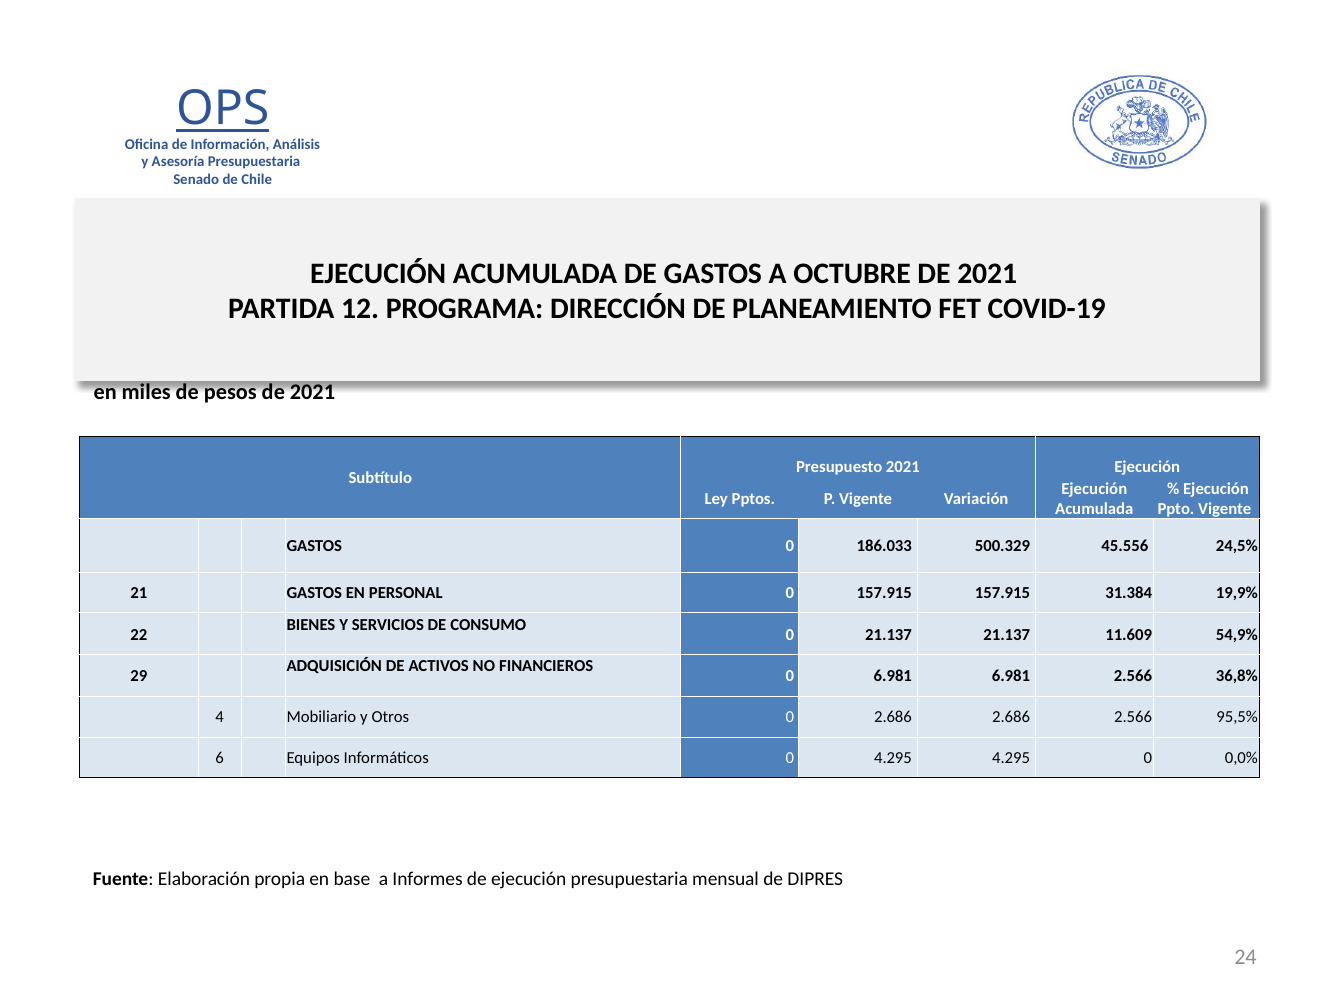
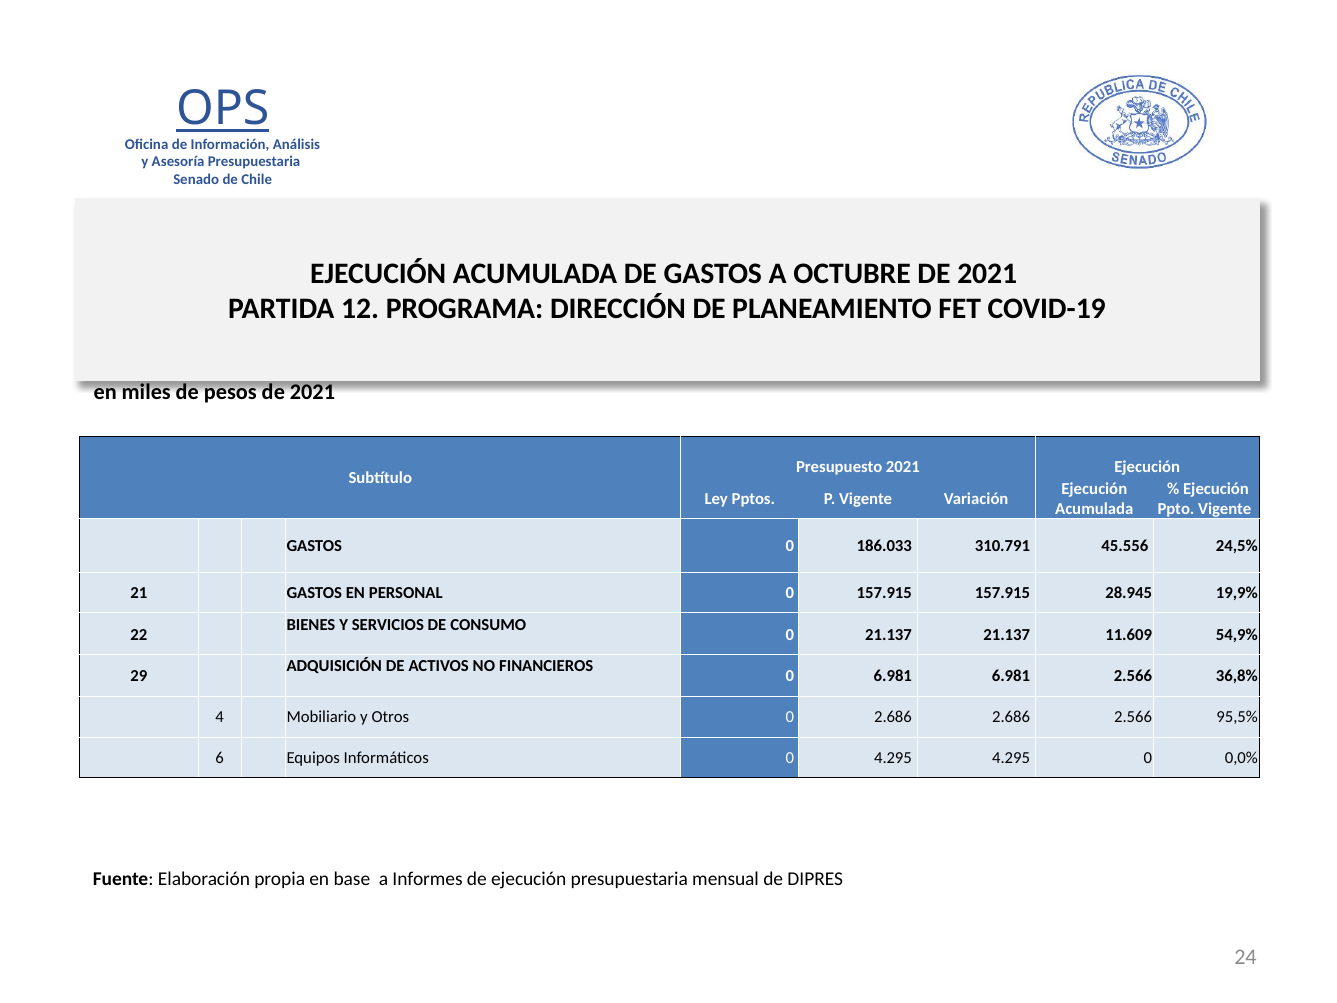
500.329: 500.329 -> 310.791 (1002, 546)
31.384: 31.384 -> 28.945 (1129, 593)
